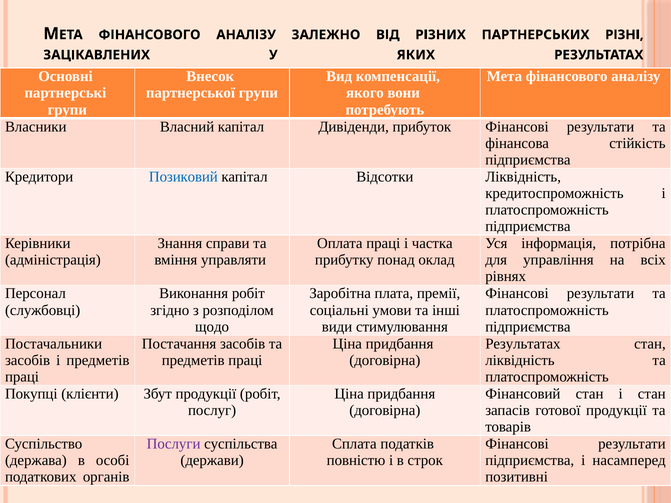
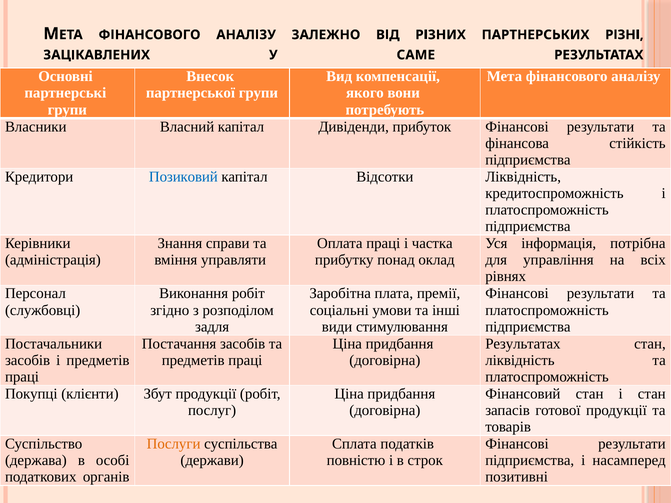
ЯКИХ: ЯКИХ -> САМЕ (416, 55)
щодо: щодо -> задля (212, 327)
Послуги colour: purple -> orange (174, 444)
